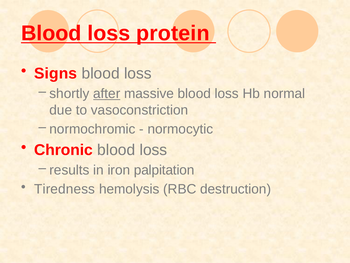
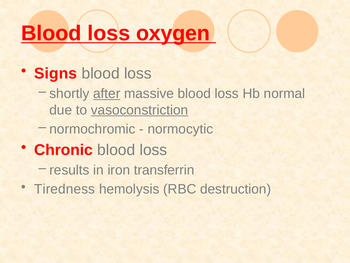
protein: protein -> oxygen (173, 33)
vasoconstriction underline: none -> present (140, 110)
palpitation: palpitation -> transferrin (164, 170)
